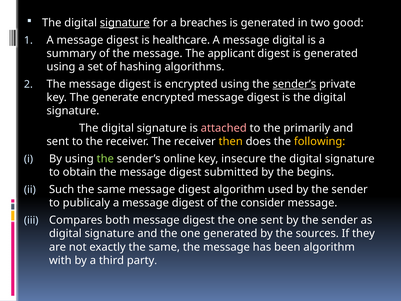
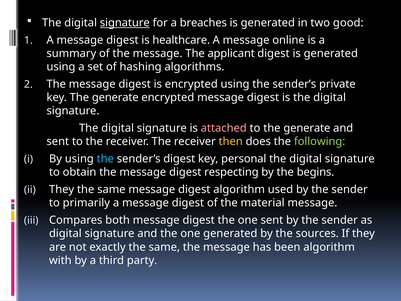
message digital: digital -> online (289, 40)
sender’s underline: present -> none (294, 84)
to the primarily: primarily -> generate (307, 128)
following colour: yellow -> light green (320, 141)
the colour: light green -> light blue (105, 159)
sender’s online: online -> digest (179, 159)
insecure: insecure -> personal (244, 159)
submitted: submitted -> respecting (231, 172)
Such: Such -> They (62, 189)
publicaly: publicaly -> primarily (86, 203)
consider: consider -> material (263, 203)
